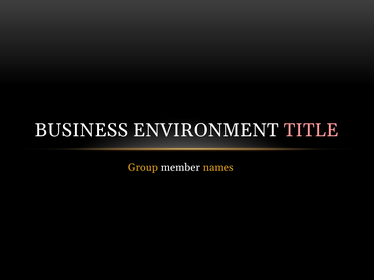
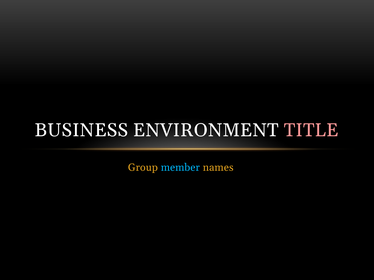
member colour: white -> light blue (180, 168)
